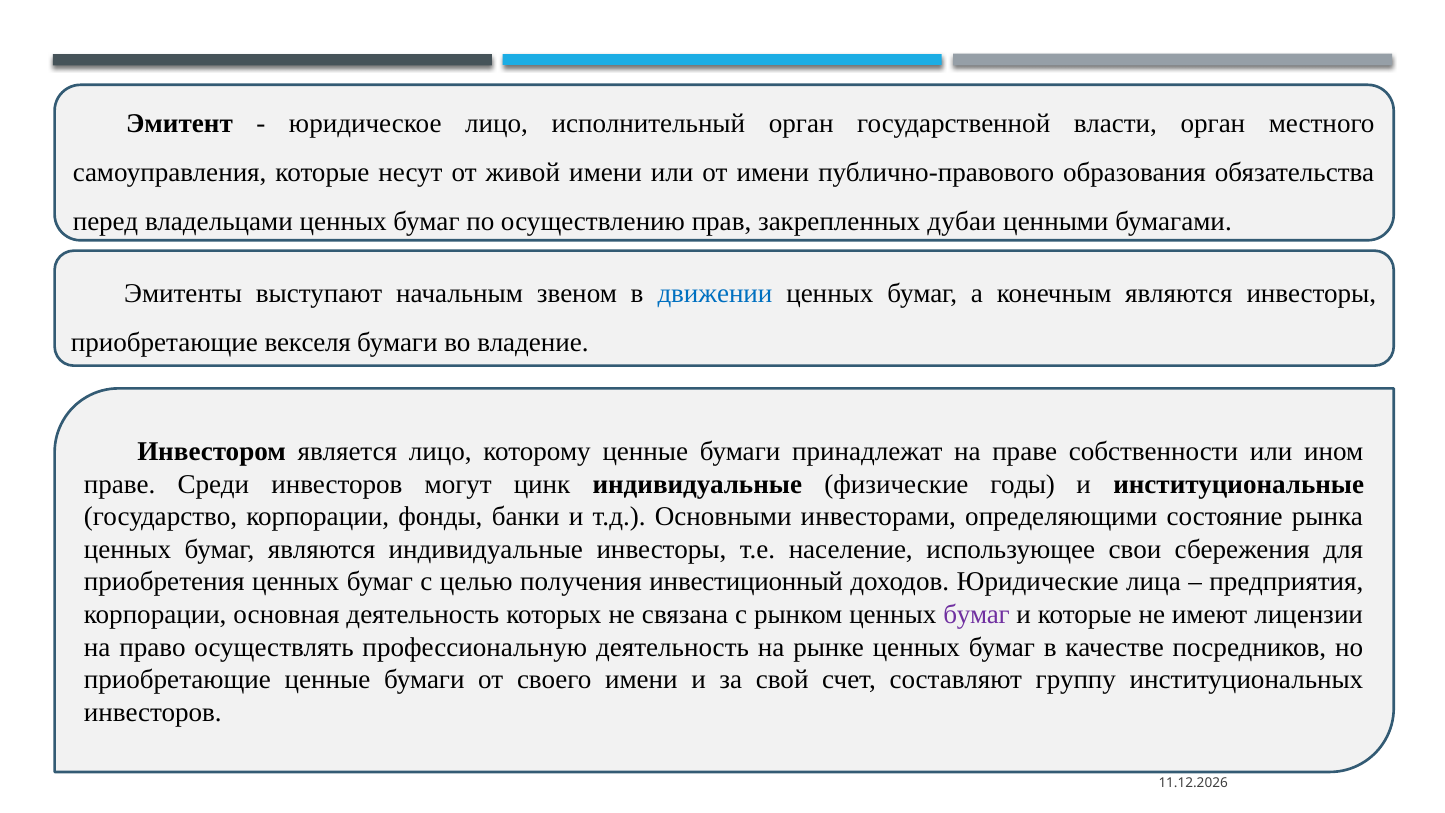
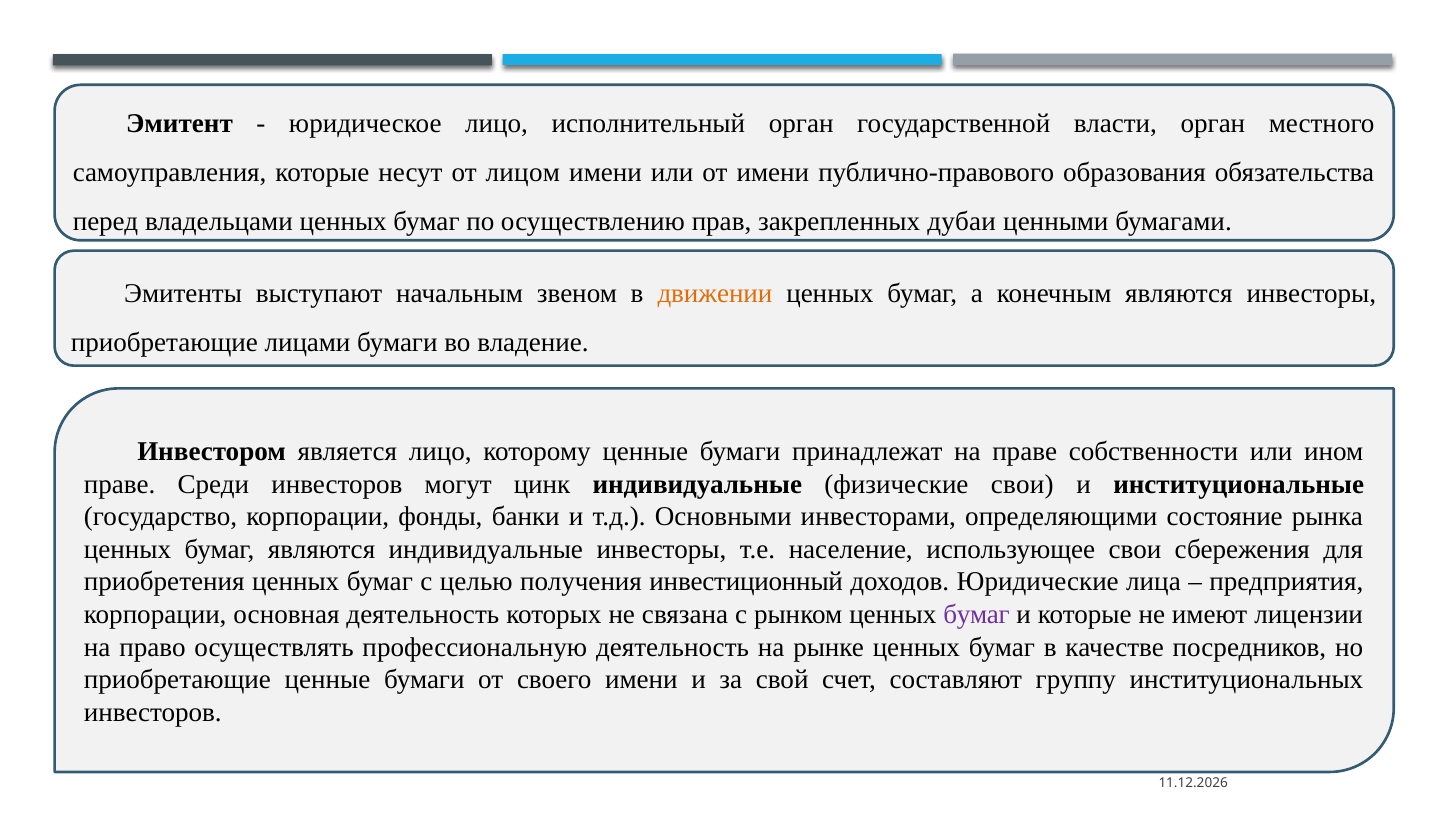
живой: живой -> лицом (523, 173)
движении colour: blue -> orange (715, 294)
векселя: векселя -> лицами (308, 342)
физические годы: годы -> свои (1022, 484)
